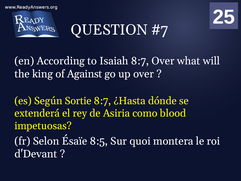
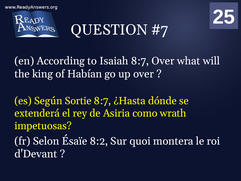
Against: Against -> Habían (85, 74)
blood: blood -> wrath (173, 113)
8:5: 8:5 -> 8:2 (99, 141)
